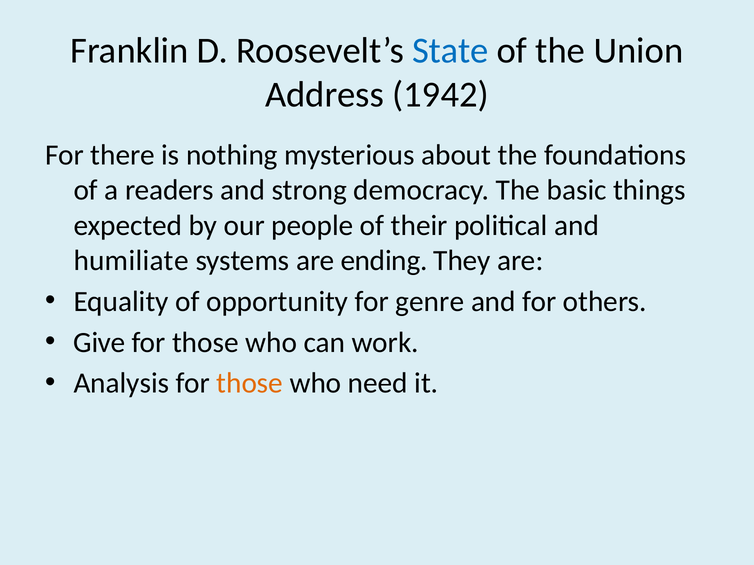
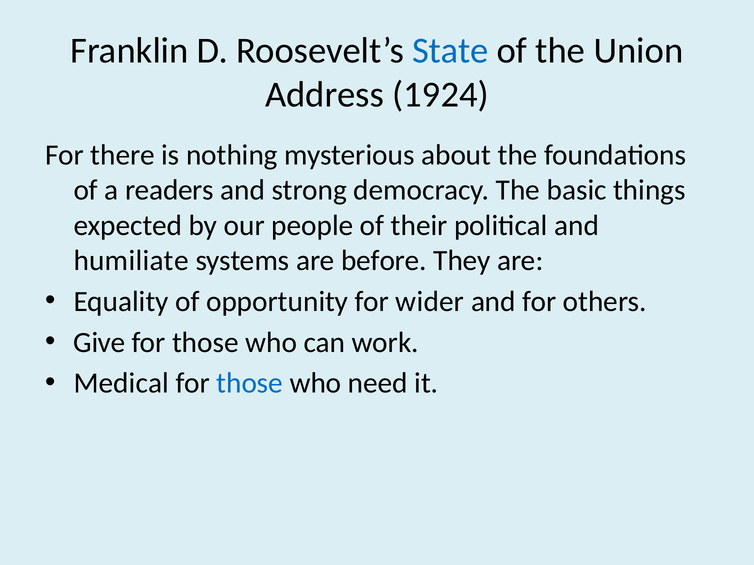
1942: 1942 -> 1924 (441, 95)
ending: ending -> before (384, 261)
genre: genre -> wider (430, 302)
Analysis: Analysis -> Medical (121, 384)
those colour: orange -> blue (250, 384)
